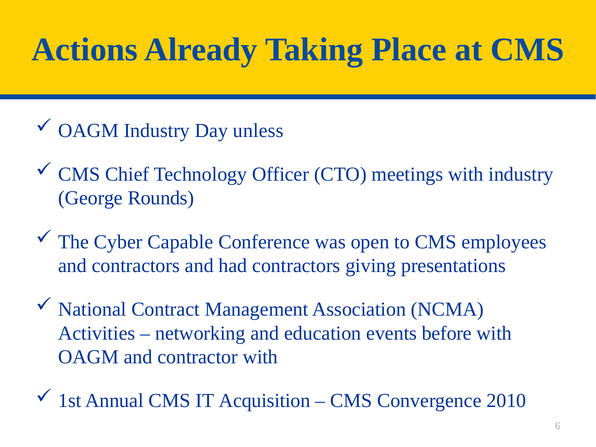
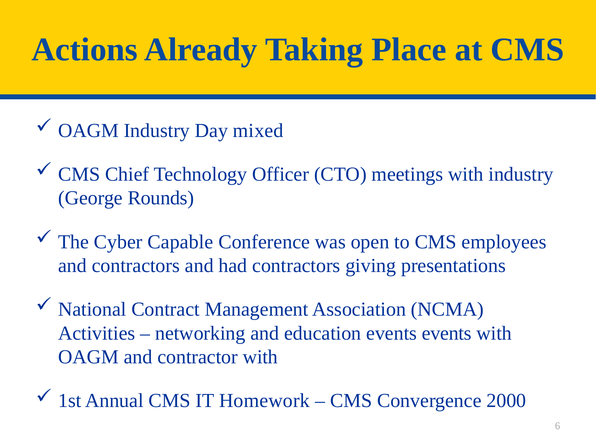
unless: unless -> mixed (258, 131)
events before: before -> events (447, 333)
Acquisition: Acquisition -> Homework (264, 401)
2010: 2010 -> 2000 (506, 401)
